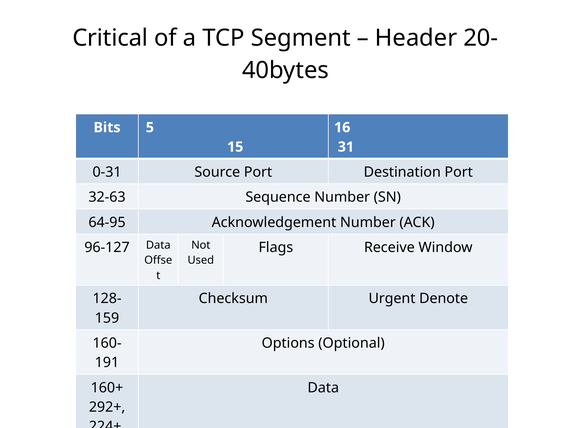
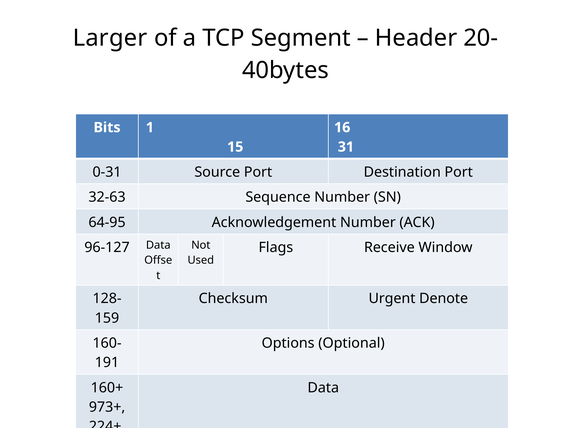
Critical: Critical -> Larger (110, 38)
5: 5 -> 1 (150, 128)
292+: 292+ -> 973+ (107, 407)
